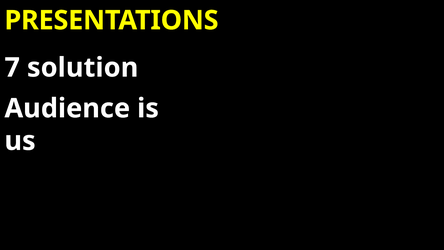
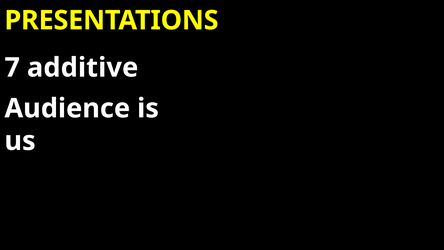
solution: solution -> additive (83, 68)
